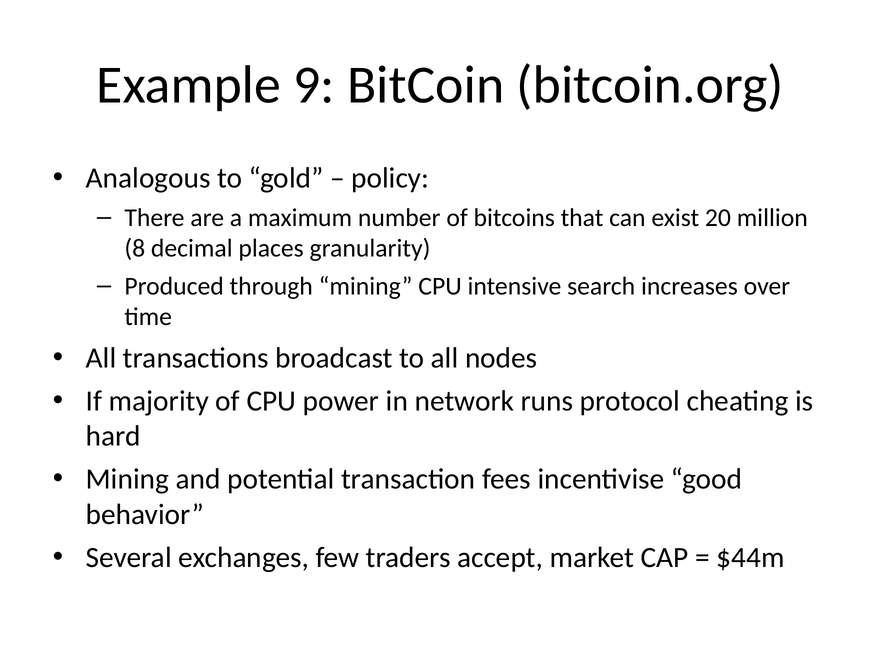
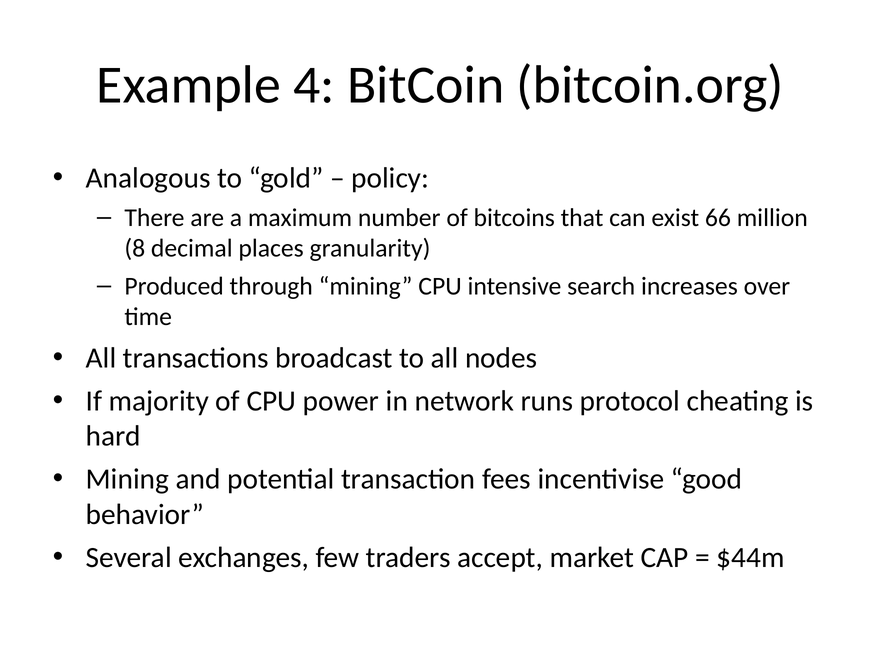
9: 9 -> 4 (314, 85)
20: 20 -> 66 (718, 218)
